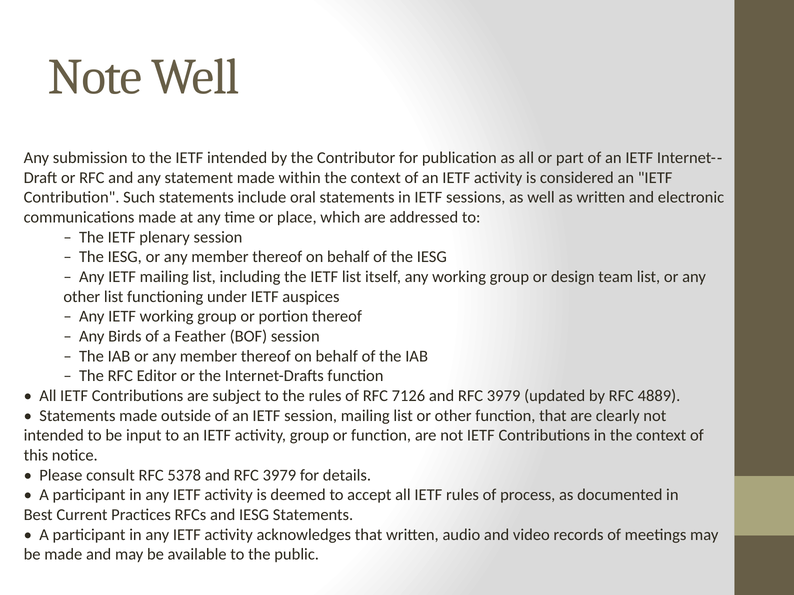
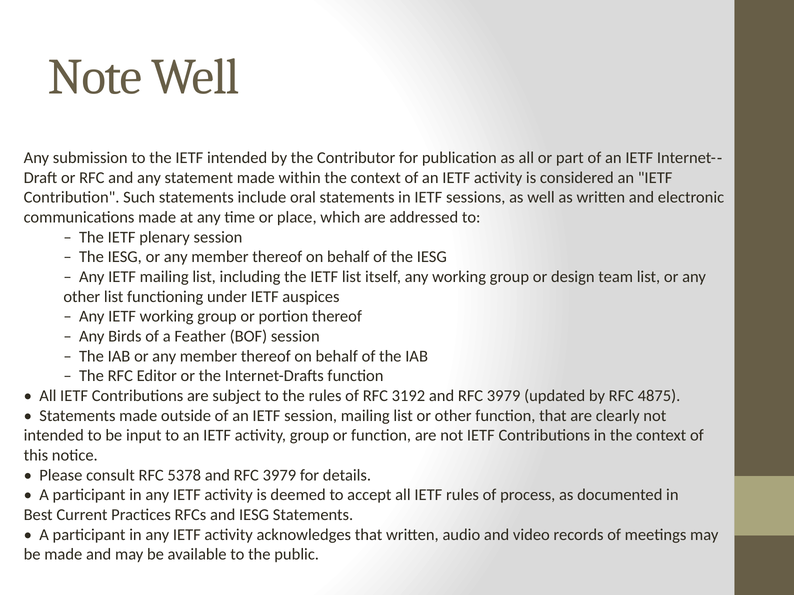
7126: 7126 -> 3192 (408, 396)
4889: 4889 -> 4875 (659, 396)
